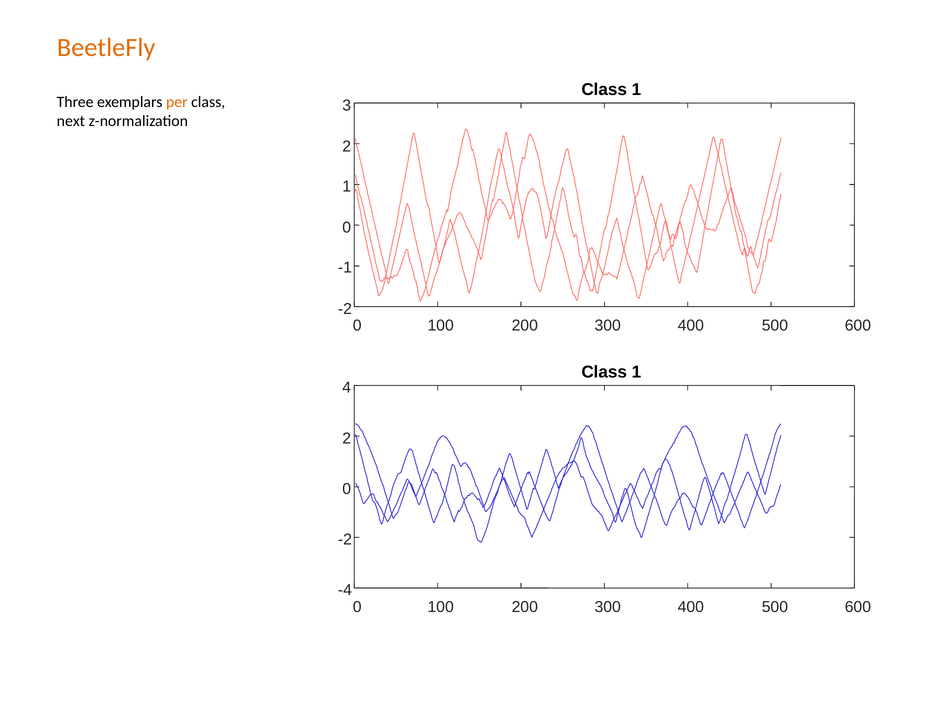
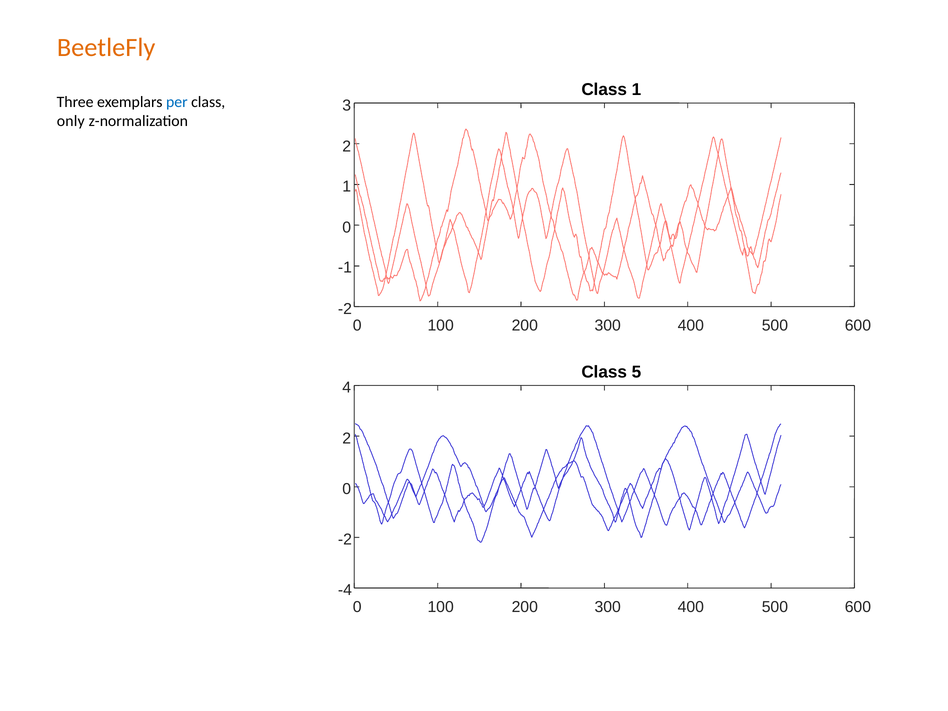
per colour: orange -> blue (177, 102)
next: next -> only (71, 121)
1: 1 -> 5 (636, 372)
